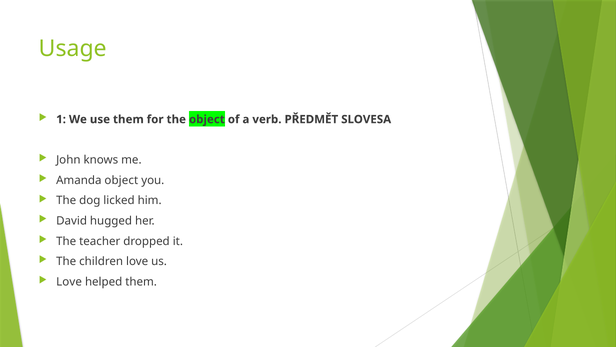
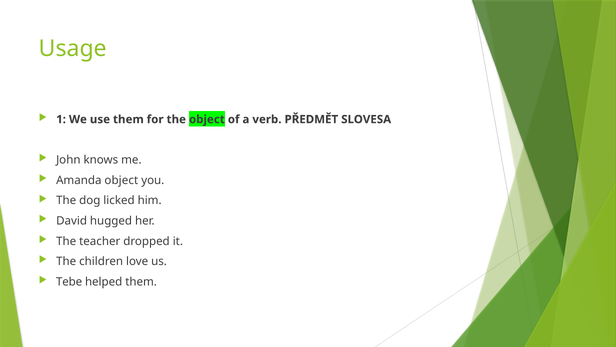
Love: Love -> Tebe (69, 281)
